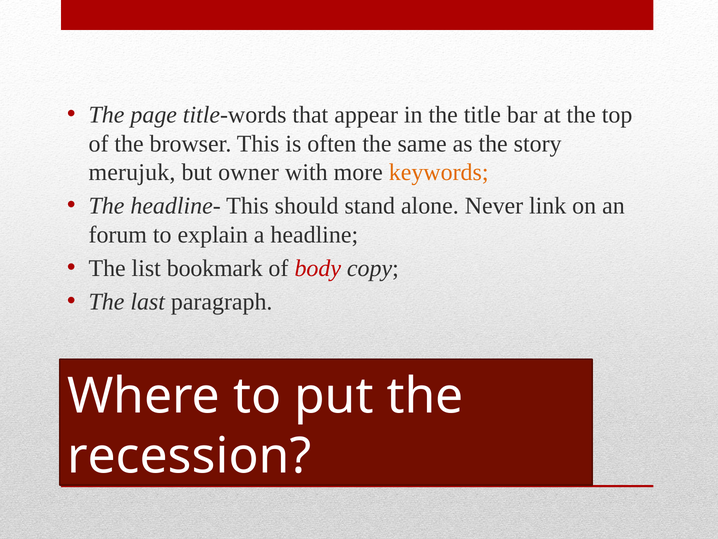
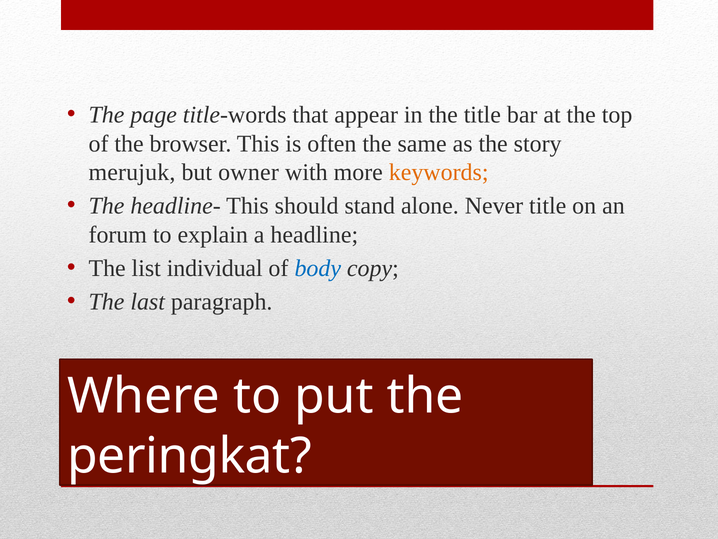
Never link: link -> title (548, 206)
bookmark: bookmark -> individual (215, 268)
body colour: red -> blue (318, 268)
recession: recession -> peringkat (189, 456)
